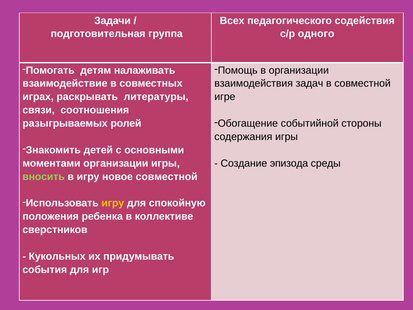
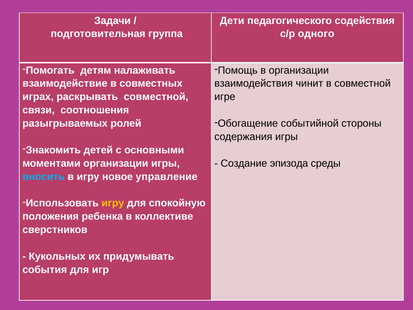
Всех: Всех -> Дети (232, 21)
задач: задач -> чинит (309, 84)
раскрывать литературы: литературы -> совместной (156, 97)
вносить colour: light green -> light blue (44, 177)
новое совместной: совместной -> управление (167, 177)
